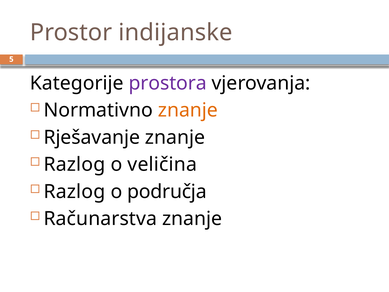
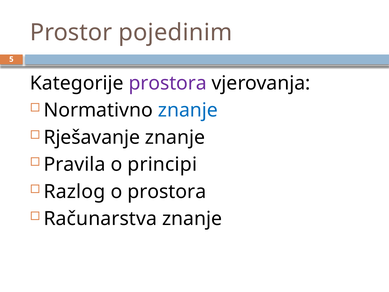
indijanske: indijanske -> pojedinim (175, 32)
znanje colour: orange -> blue (188, 110)
Razlog: Razlog -> Pravila (74, 164)
veličina: veličina -> principi (162, 164)
o područja: područja -> prostora (167, 192)
